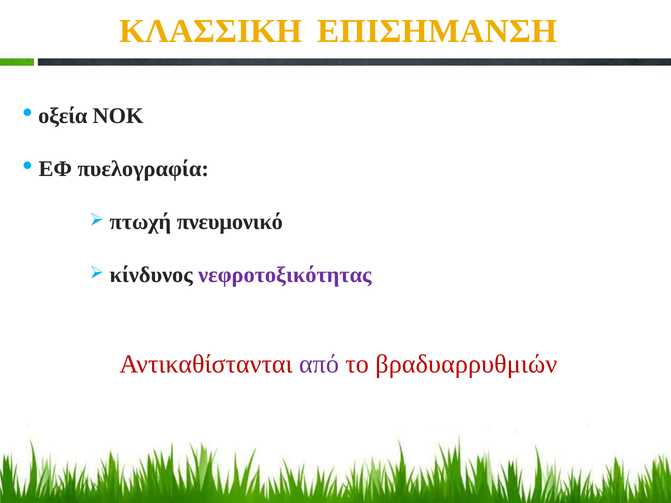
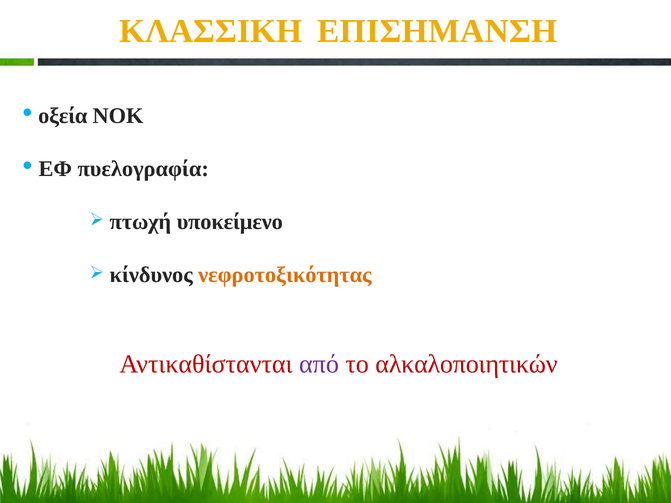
πνευμονικό: πνευμονικό -> υποκείμενο (230, 222)
νεφροτοξικότητας colour: purple -> orange (285, 275)
βραδυαρρυθμιών: βραδυαρρυθμιών -> αλκαλοποιητικών (466, 364)
